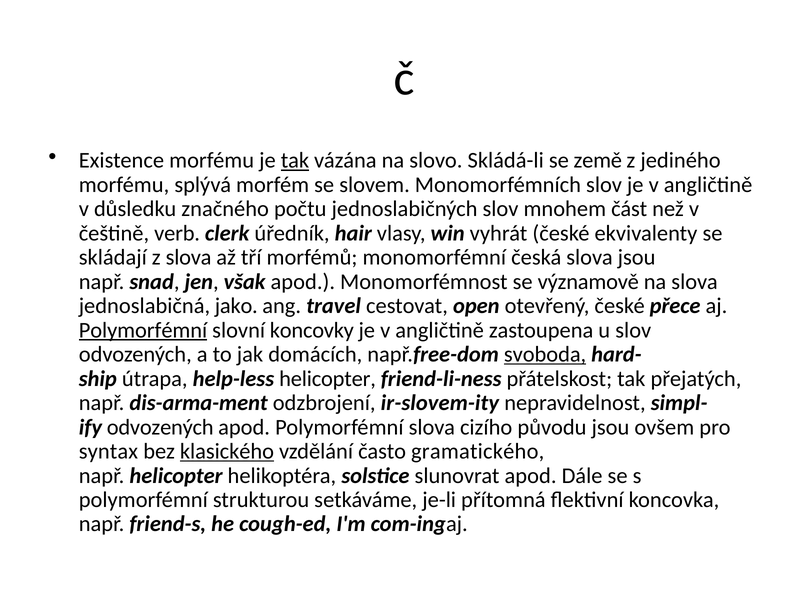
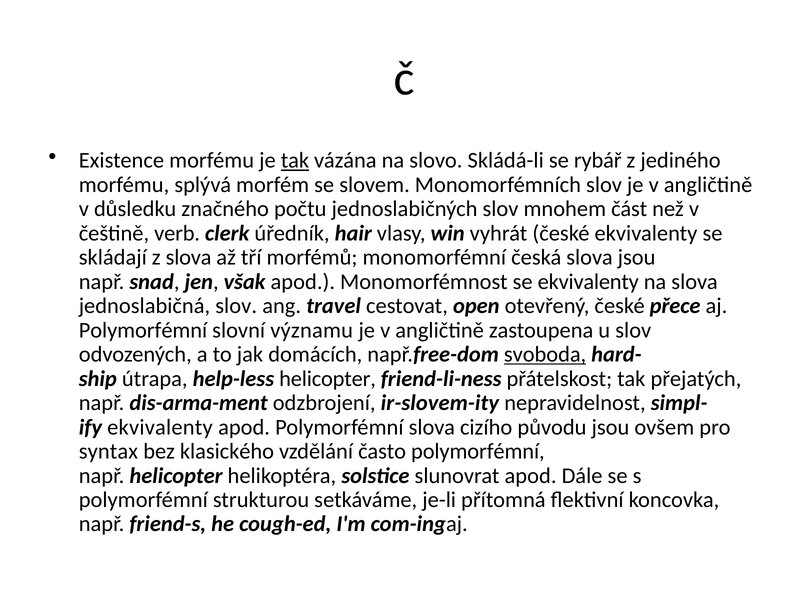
země: země -> rybář (598, 160)
se významově: významově -> ekvivalenty (588, 282)
jednoslabičná jako: jako -> slov (236, 306)
Polymorfémní underline: present -> none (143, 330)
koncovky: koncovky -> významu (312, 330)
odvozených: odvozených -> ekvivalenty (160, 427)
klasického underline: present -> none (227, 451)
často gramatického: gramatického -> polymorfémní (478, 451)
